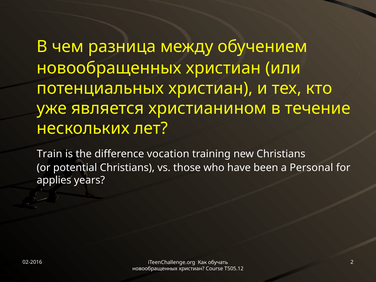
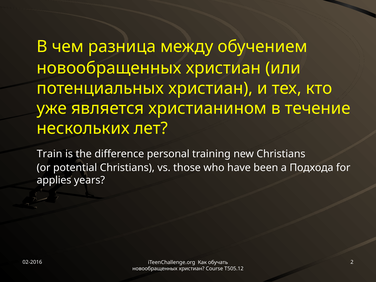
vocation: vocation -> personal (168, 154)
Personal: Personal -> Подхода (311, 168)
